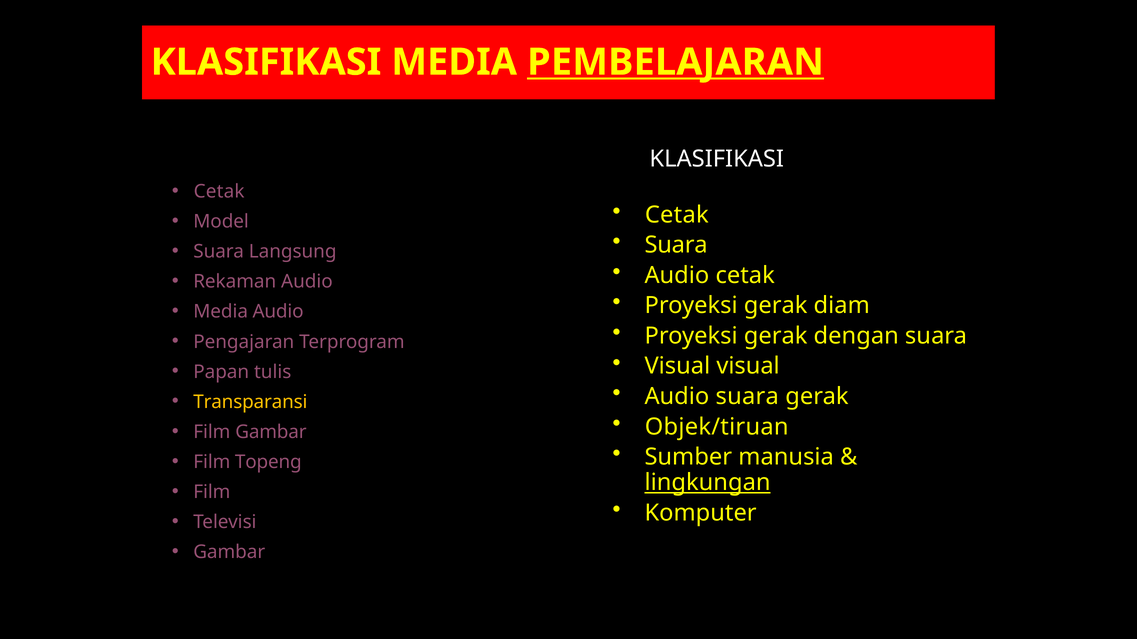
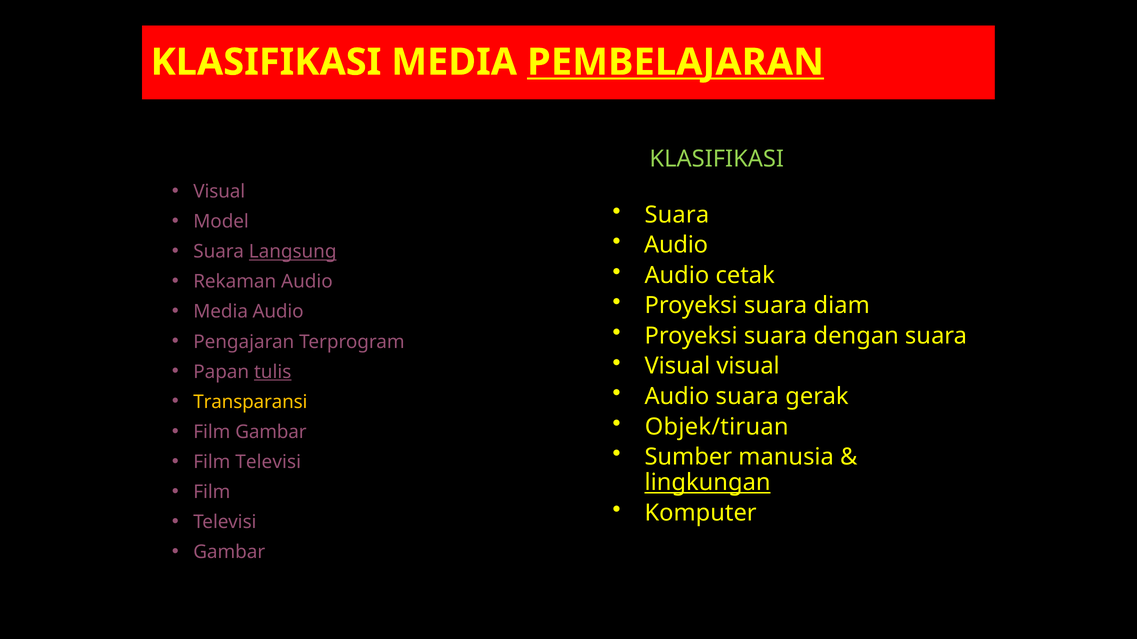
KLASIFIKASI colour: white -> light green (717, 159)
Cetak: Cetak -> Visual (219, 192)
Cetak: Cetak -> Suara (677, 215)
Suara: Suara -> Audio (676, 245)
Langsung underline: none -> present (293, 252)
gerak: gerak -> suara (776, 306)
gerak: gerak -> suara (776, 336)
tulis underline: none -> present (273, 372)
Film Topeng: Topeng -> Televisi (268, 462)
